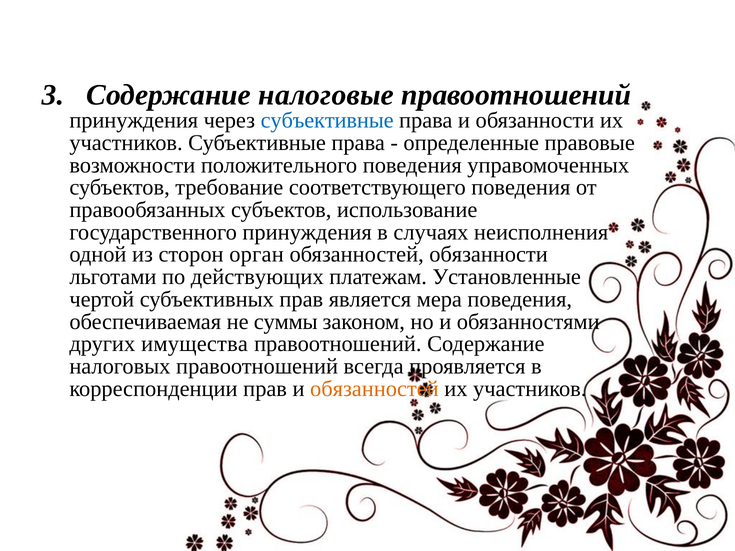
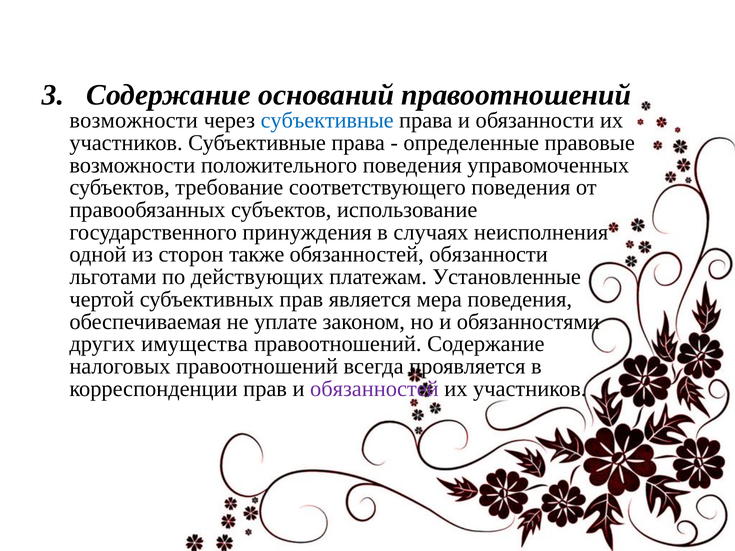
налоговые: налоговые -> оснований (326, 95)
принуждения: принуждения -> возможности (134, 120)
орган: орган -> также (257, 255)
суммы: суммы -> уплате (286, 322)
обязанностей colour: orange -> purple (374, 389)
